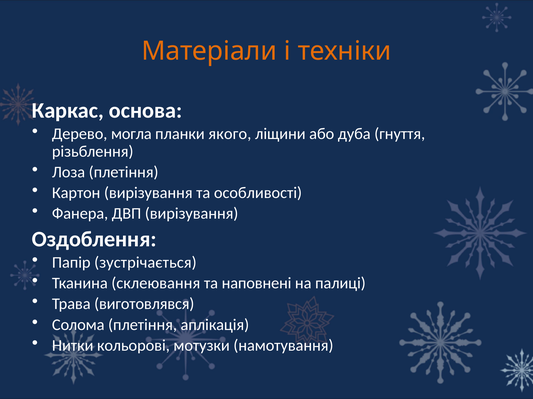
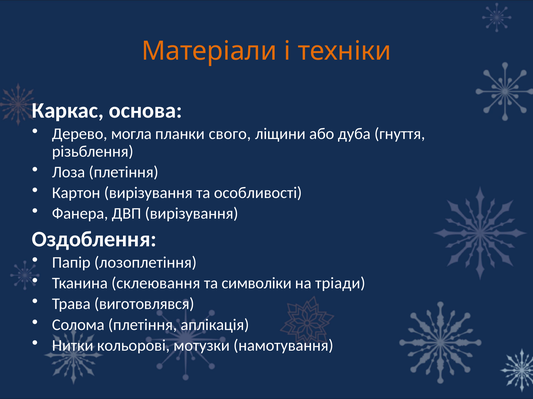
якого: якого -> свого (230, 134)
зустрічається: зустрічається -> лозоплетіння (145, 263)
наповнені: наповнені -> символіки (257, 284)
палиці: палиці -> тріади (340, 284)
